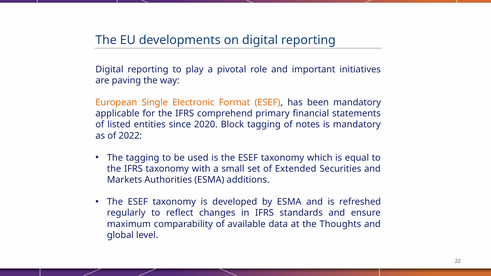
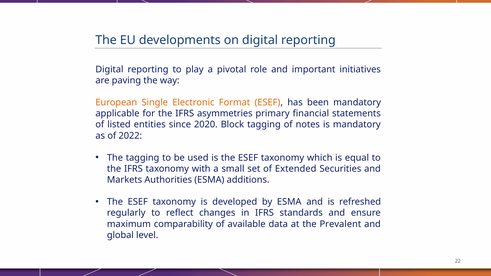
comprehend: comprehend -> asymmetries (225, 114)
Thoughts: Thoughts -> Prevalent (340, 224)
